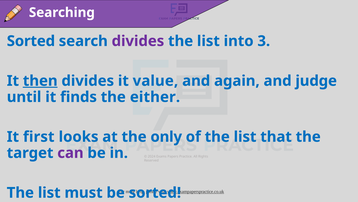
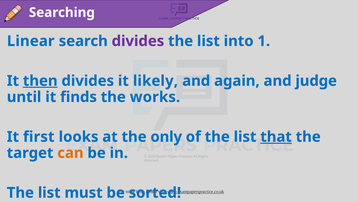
Sorted: Sorted -> Linear (31, 41)
3: 3 -> 1 (264, 41)
value: value -> likely (155, 81)
either: either -> works (155, 97)
that underline: none -> present (276, 136)
can colour: purple -> orange (70, 153)
